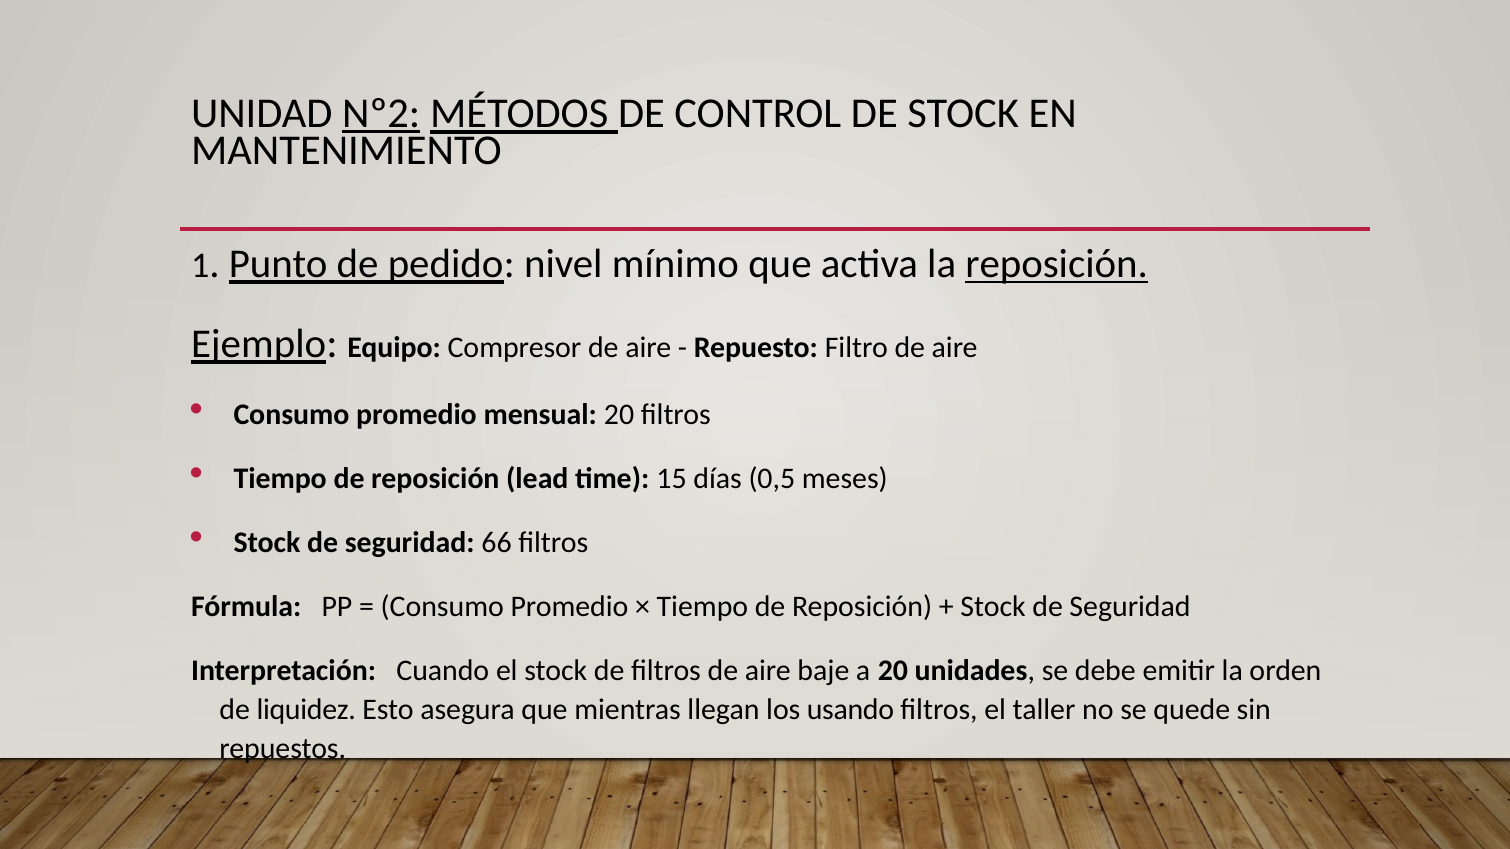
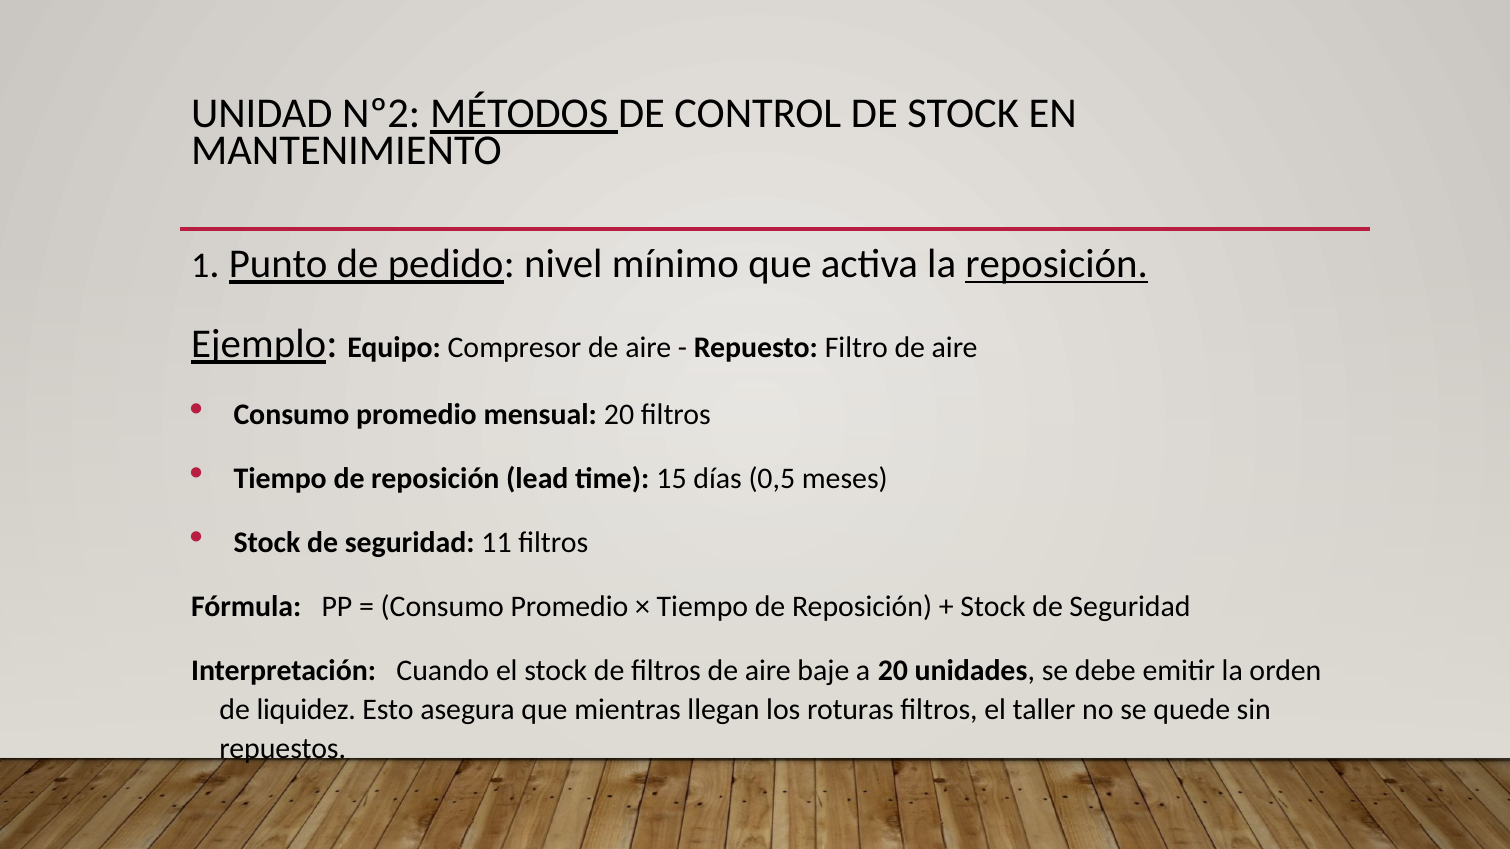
Nº2 underline: present -> none (381, 113)
66: 66 -> 11 (497, 543)
usando: usando -> roturas (850, 710)
